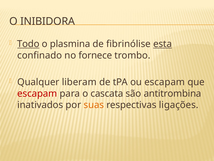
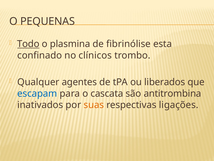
INIBIDORA: INIBIDORA -> PEQUENAS (48, 21)
esta underline: present -> none (163, 44)
fornece: fornece -> clínicos (95, 55)
liberam: liberam -> agentes (79, 82)
ou escapam: escapam -> liberados (165, 82)
escapam colour: red -> blue (37, 93)
